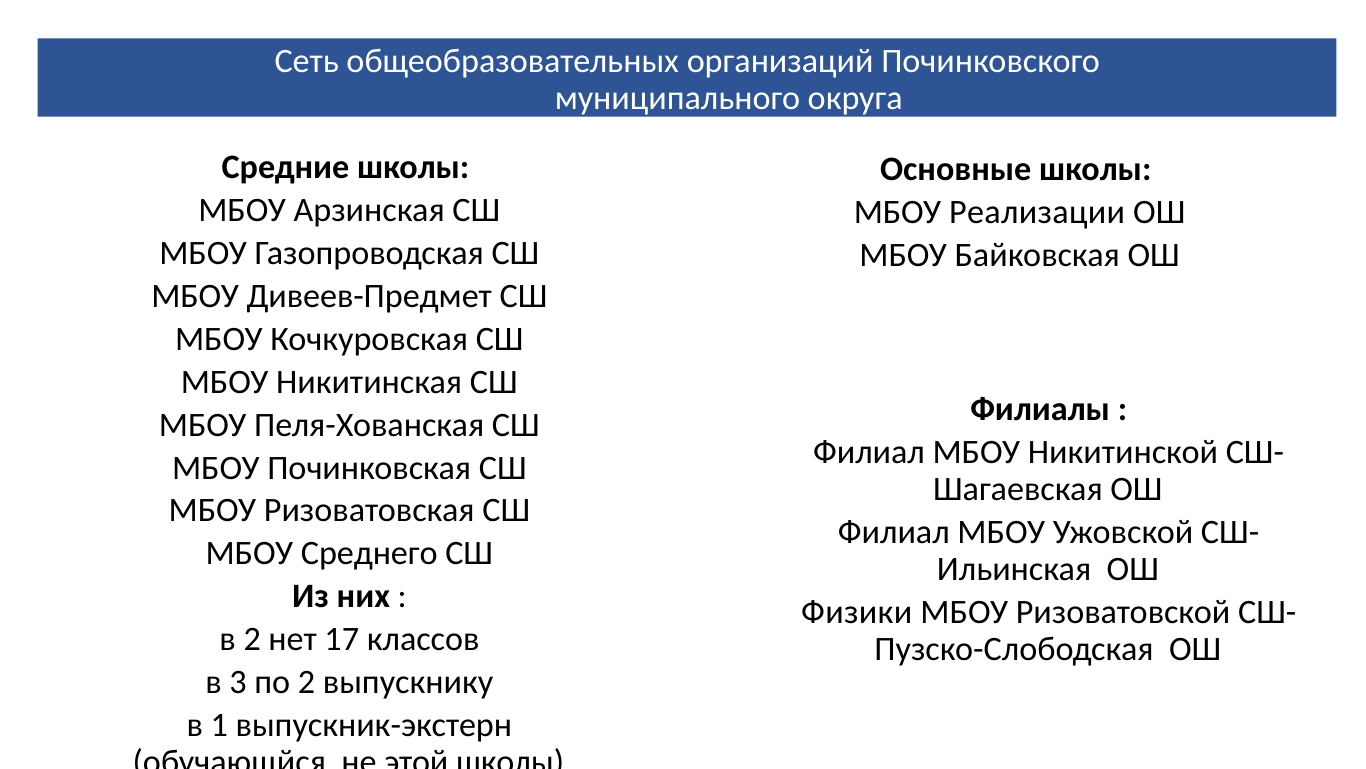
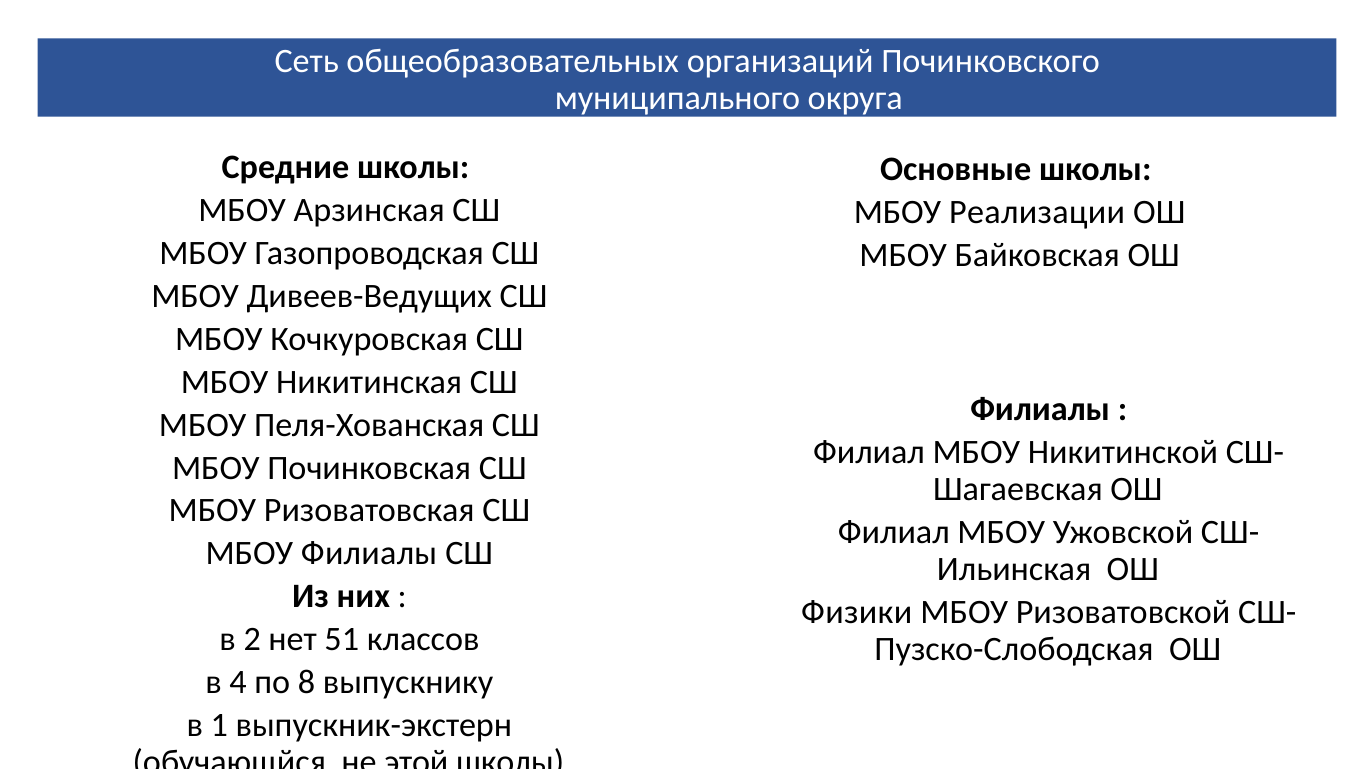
Дивеев-Предмет: Дивеев-Предмет -> Дивеев-Ведущих (369, 296)
МБОУ Среднего: Среднего -> Филиалы (369, 553)
17: 17 -> 51 (342, 639)
3: 3 -> 4 (238, 682)
по 2: 2 -> 8 (307, 682)
